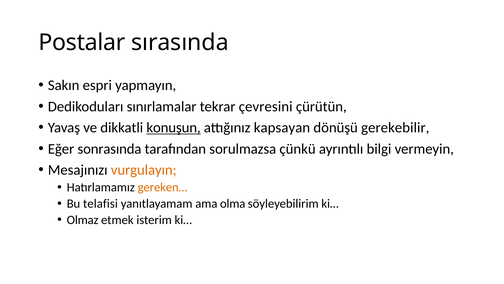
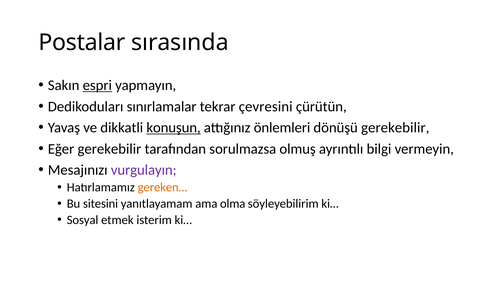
espri underline: none -> present (97, 85)
kapsayan: kapsayan -> önlemleri (282, 127)
Eğer sonrasında: sonrasında -> gerekebilir (109, 149)
çünkü: çünkü -> olmuş (298, 149)
vurgulayın colour: orange -> purple (144, 170)
telafisi: telafisi -> sitesini (101, 203)
Olmaz: Olmaz -> Sosyal (83, 220)
